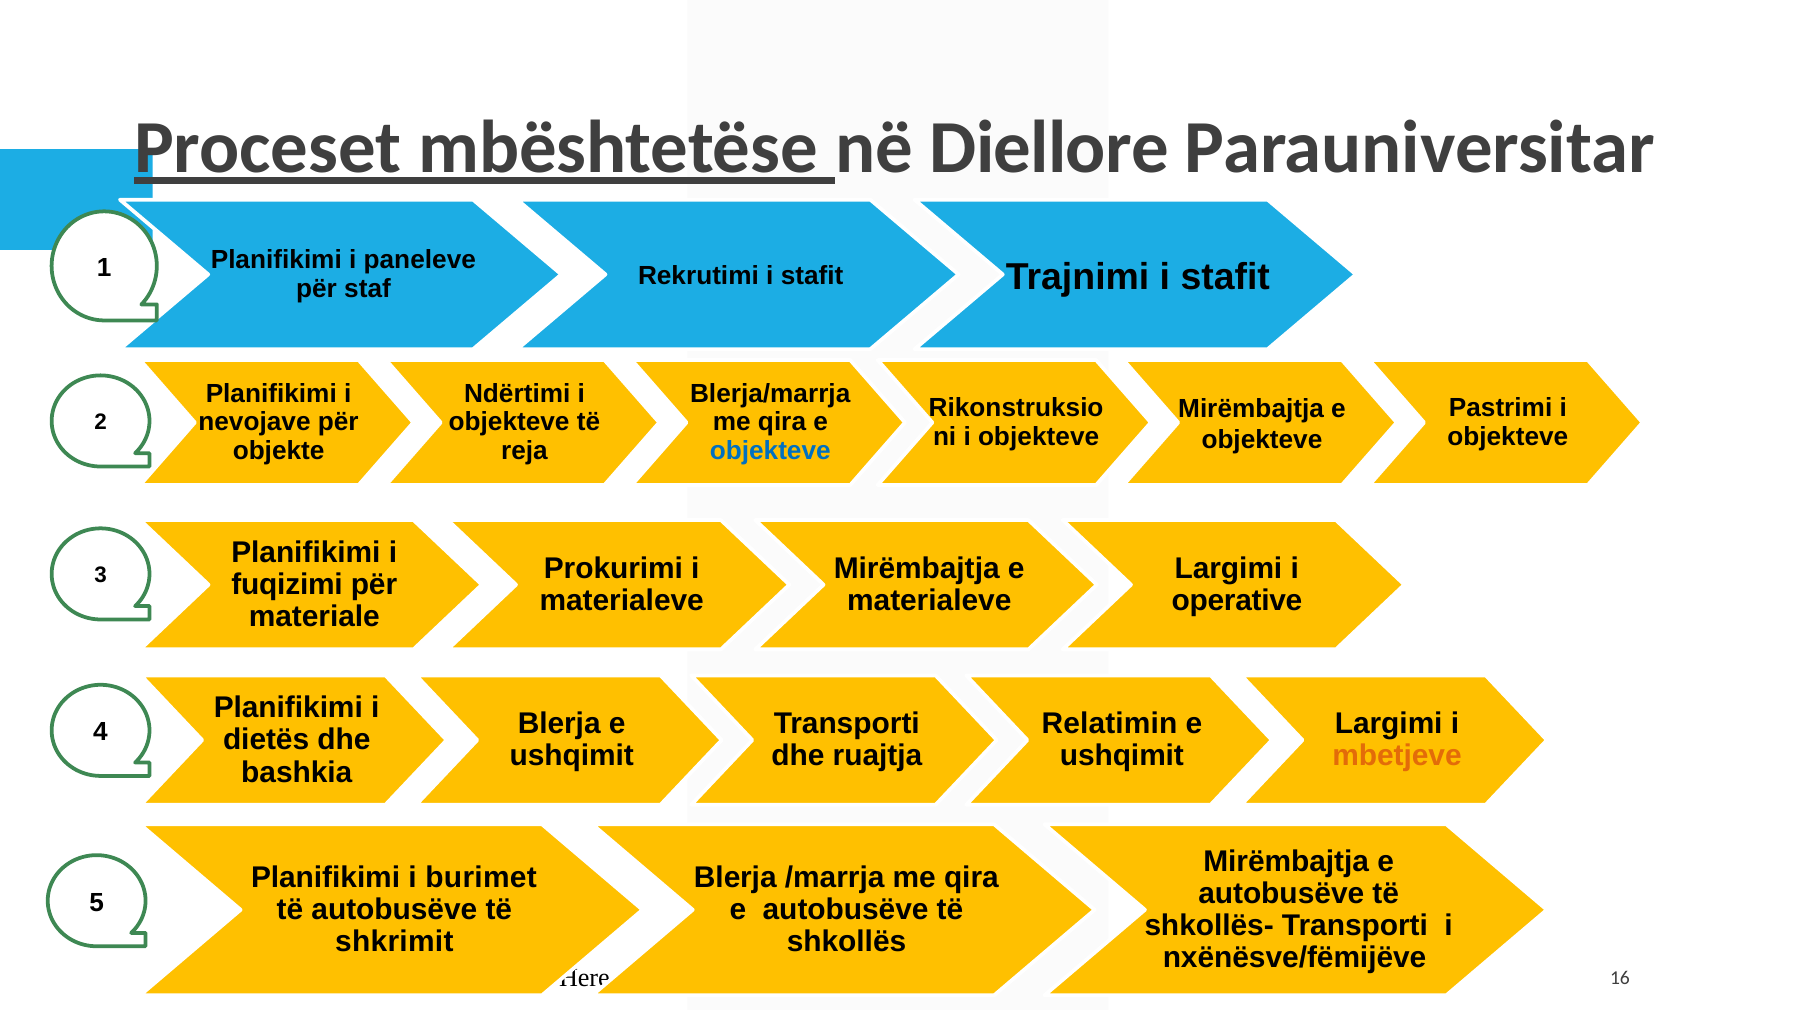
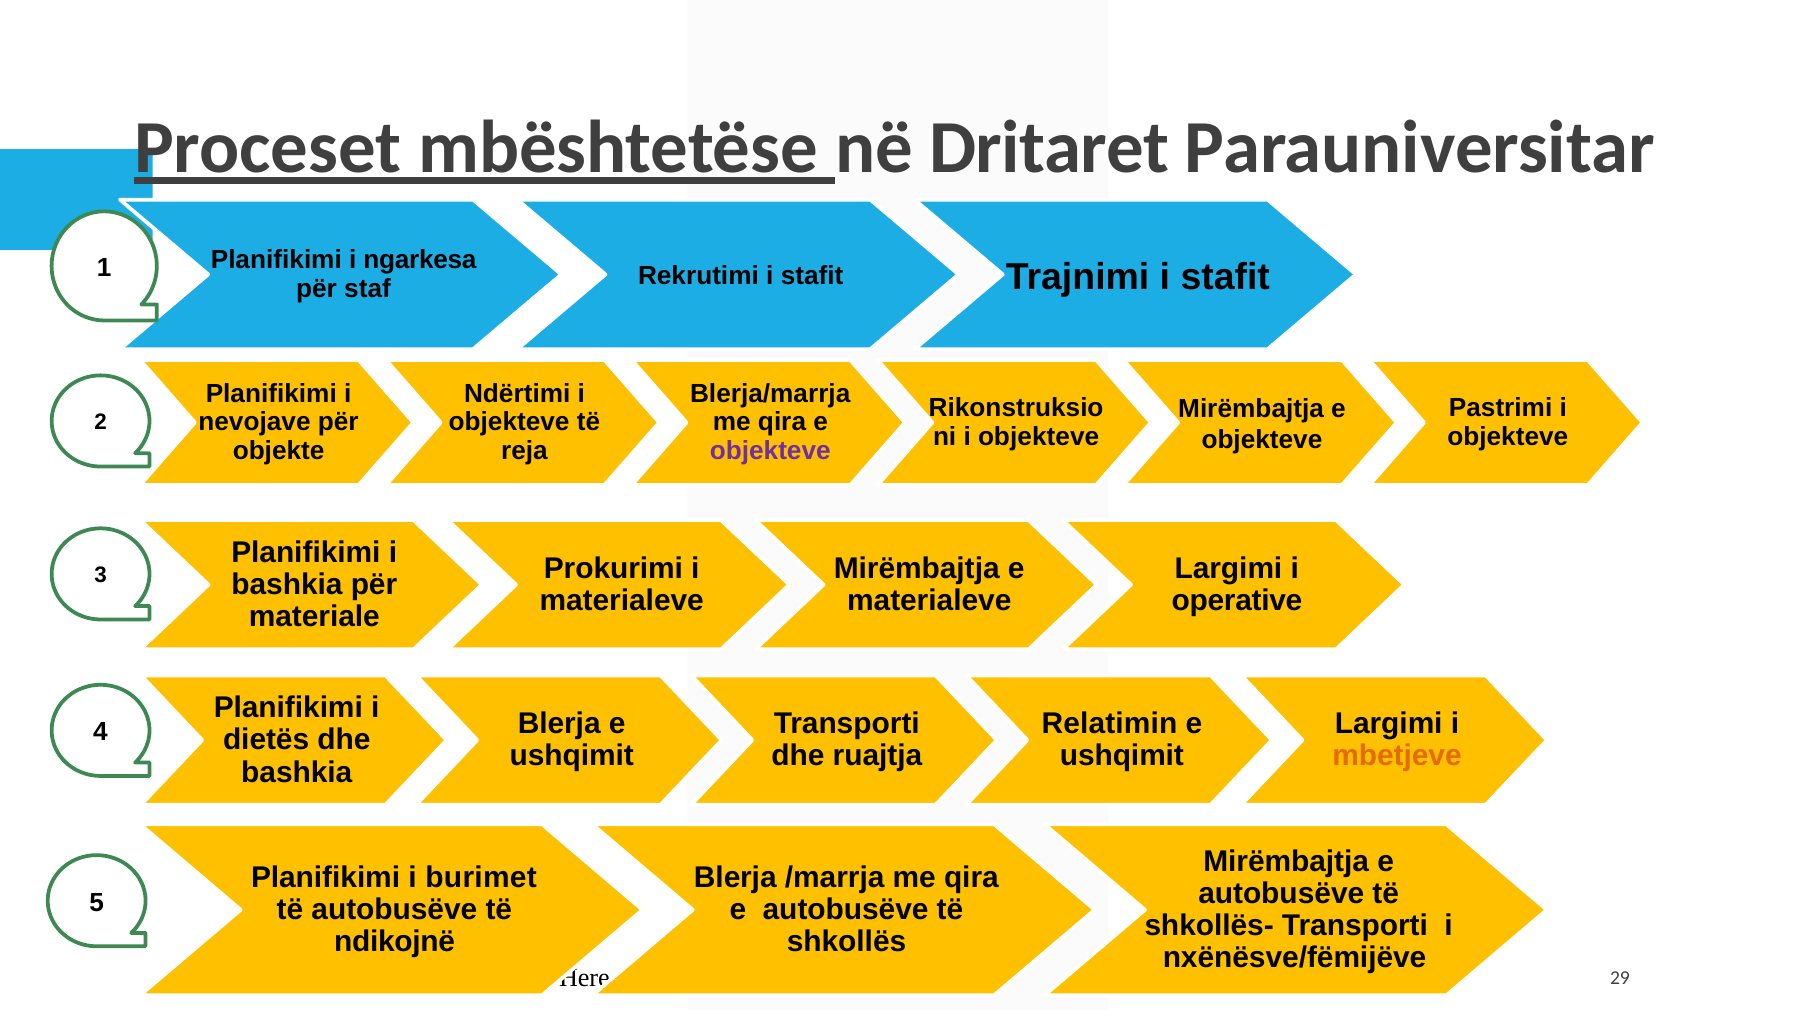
Diellore: Diellore -> Dritaret (1049, 148)
paneleve: paneleve -> ngarkesa (420, 260)
objekteve colour: blue -> purple (770, 451)
fuqizimi: fuqizimi -> bashkia (287, 585)
shkrimit: shkrimit -> ndikojnë (395, 942)
16: 16 -> 29 (1620, 978)
